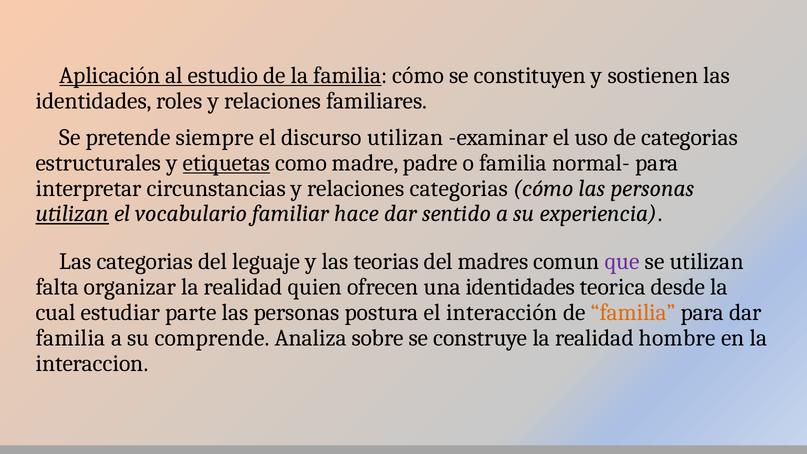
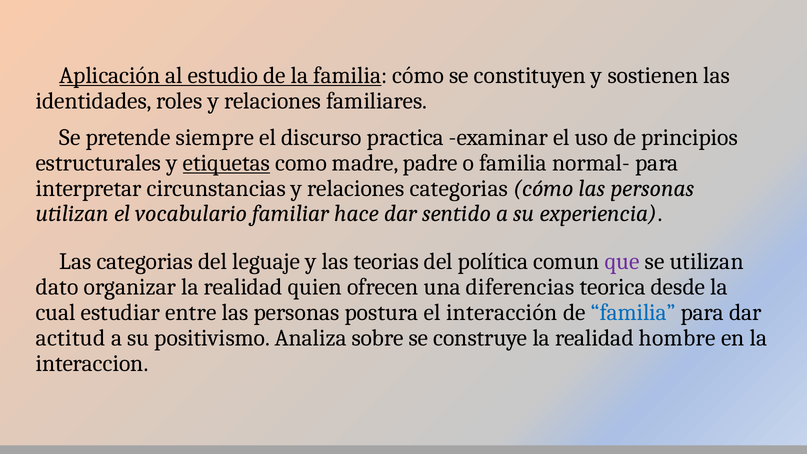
discurso utilizan: utilizan -> practica (405, 137)
de categorias: categorias -> principios (690, 137)
utilizan underline: present -> none (72, 214)
madres: madres -> política (493, 261)
falta: falta -> dato (57, 287)
una identidades: identidades -> diferencias (520, 287)
parte: parte -> entre (191, 312)
familia colour: orange -> blue (633, 312)
familia: familia -> actitud (71, 338)
comprende: comprende -> positivismo (212, 338)
